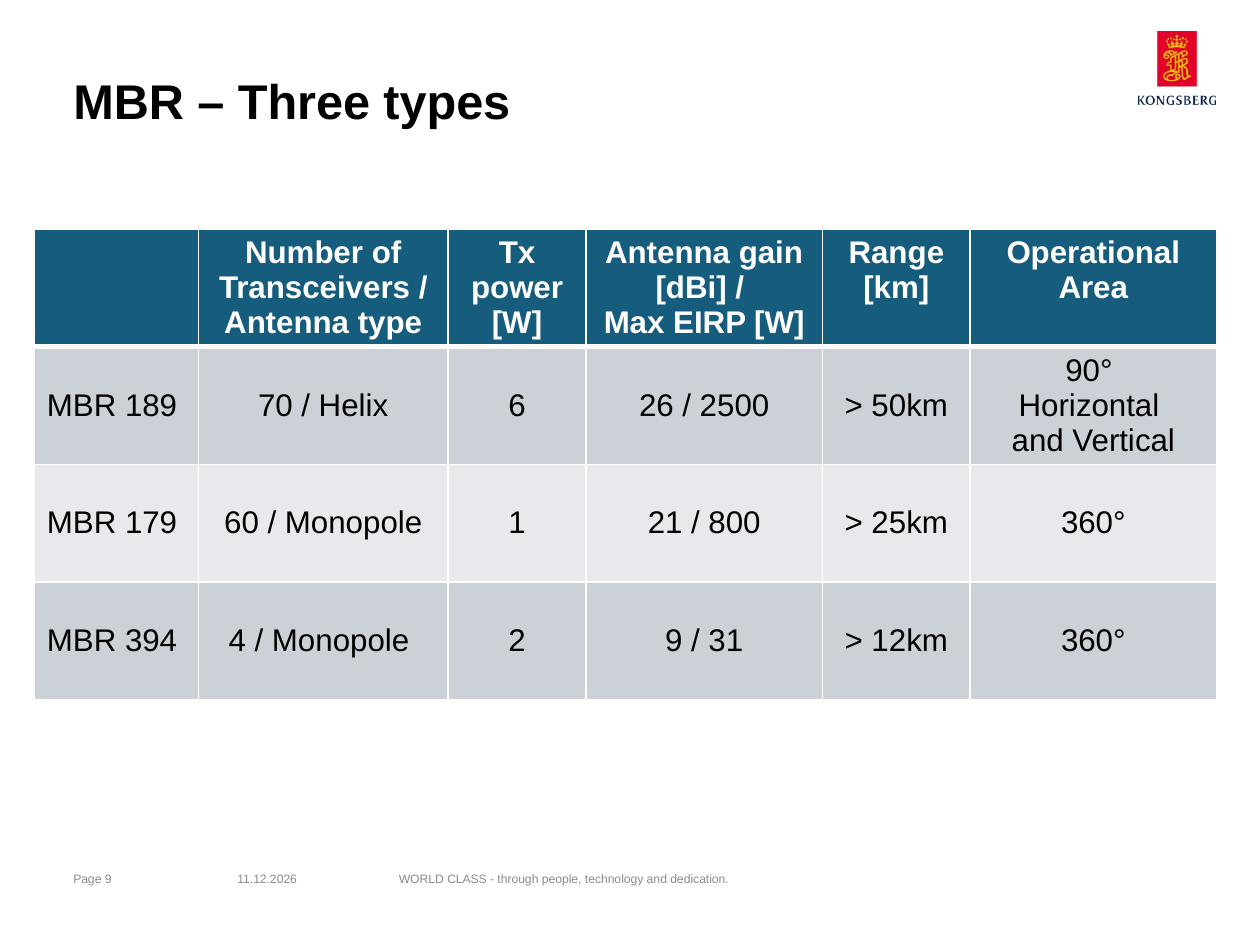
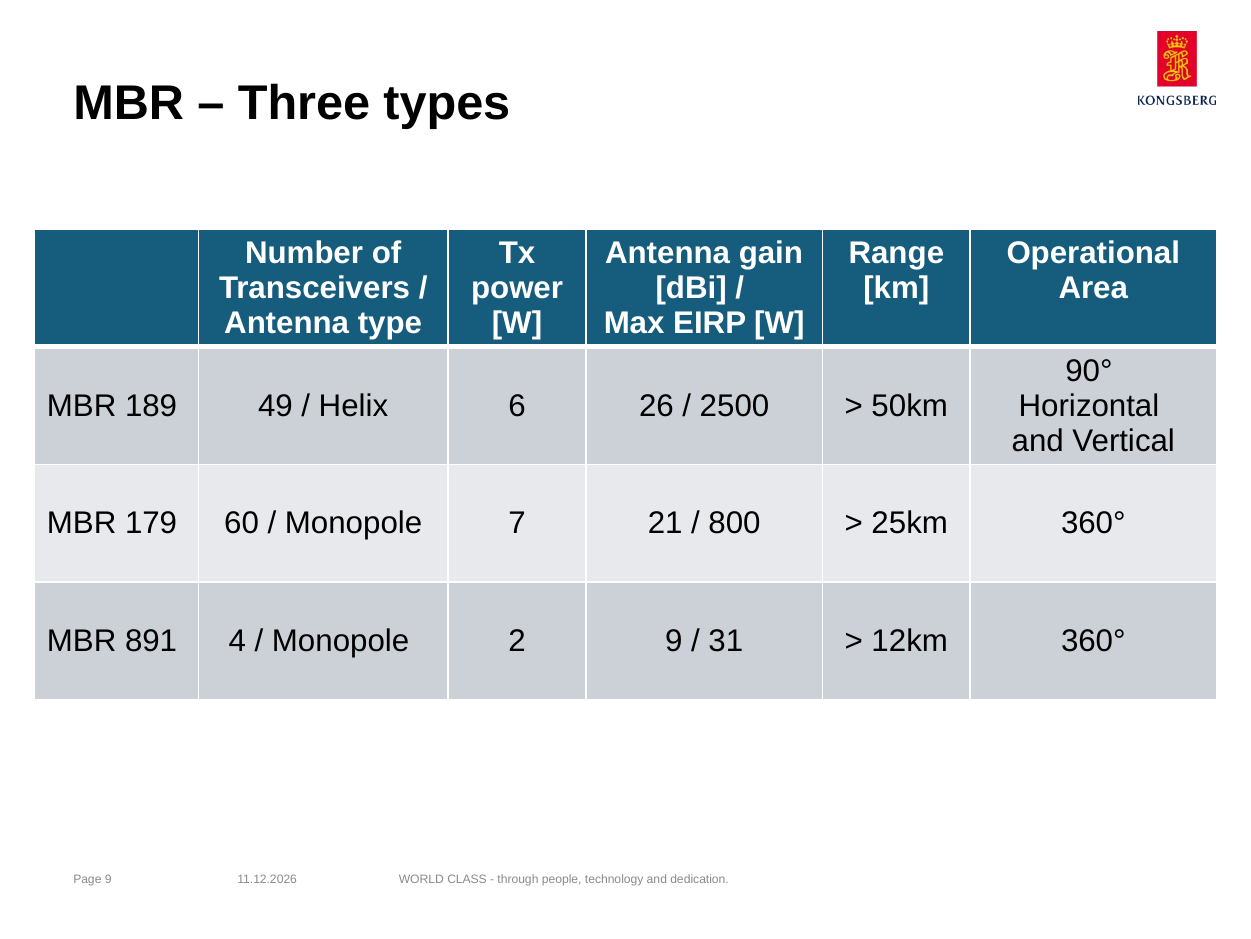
70: 70 -> 49 (275, 406)
1: 1 -> 7 (517, 523)
394: 394 -> 891 (151, 641)
